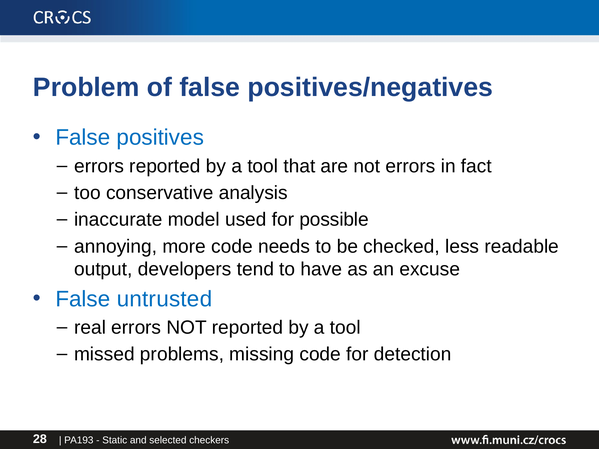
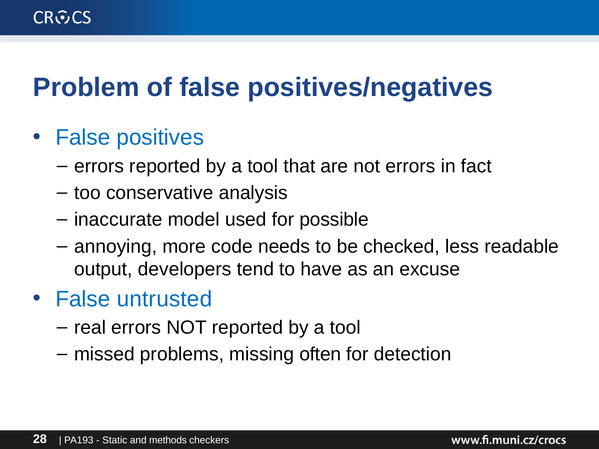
missing code: code -> often (320, 354)
selected: selected -> methods (168, 441)
